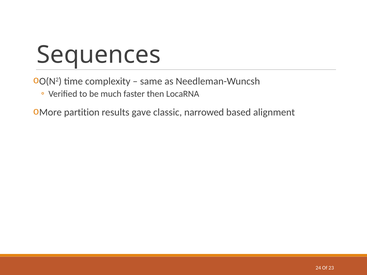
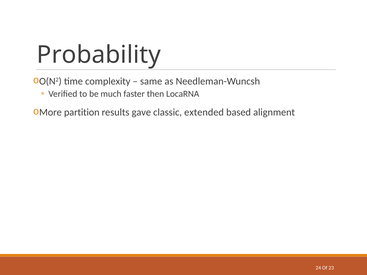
Sequences: Sequences -> Probability (99, 55)
narrowed: narrowed -> extended (204, 112)
